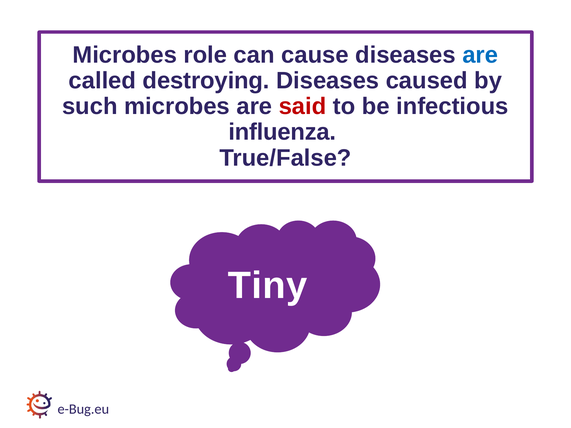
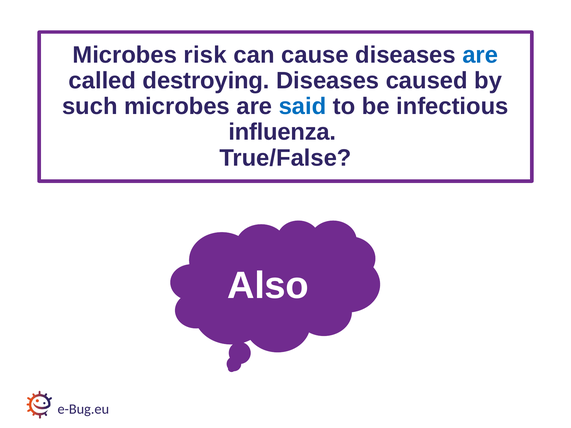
role: role -> risk (205, 55)
said colour: red -> blue (303, 107)
Tiny: Tiny -> Also (268, 286)
